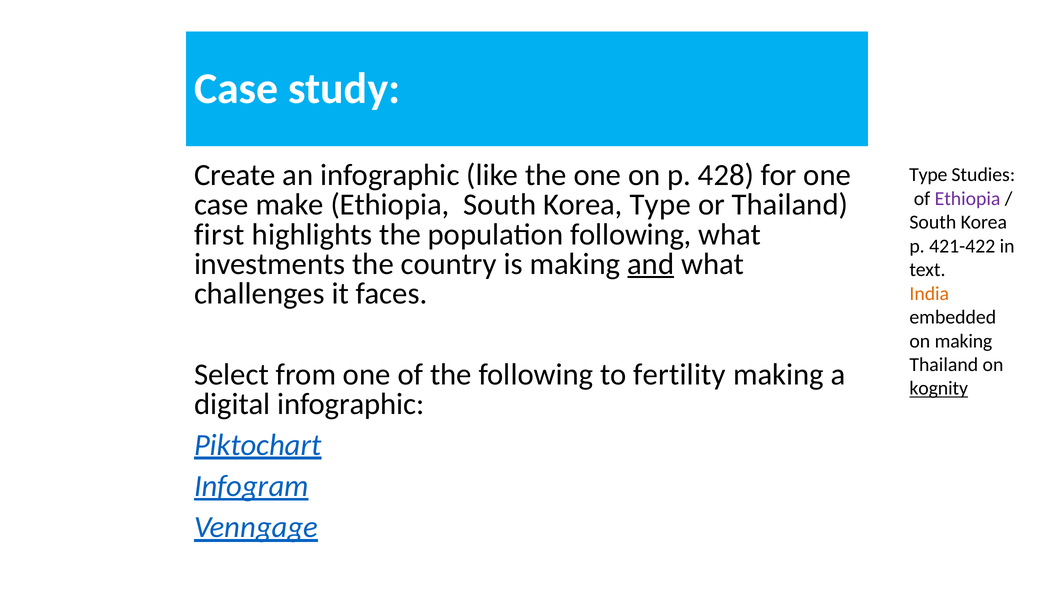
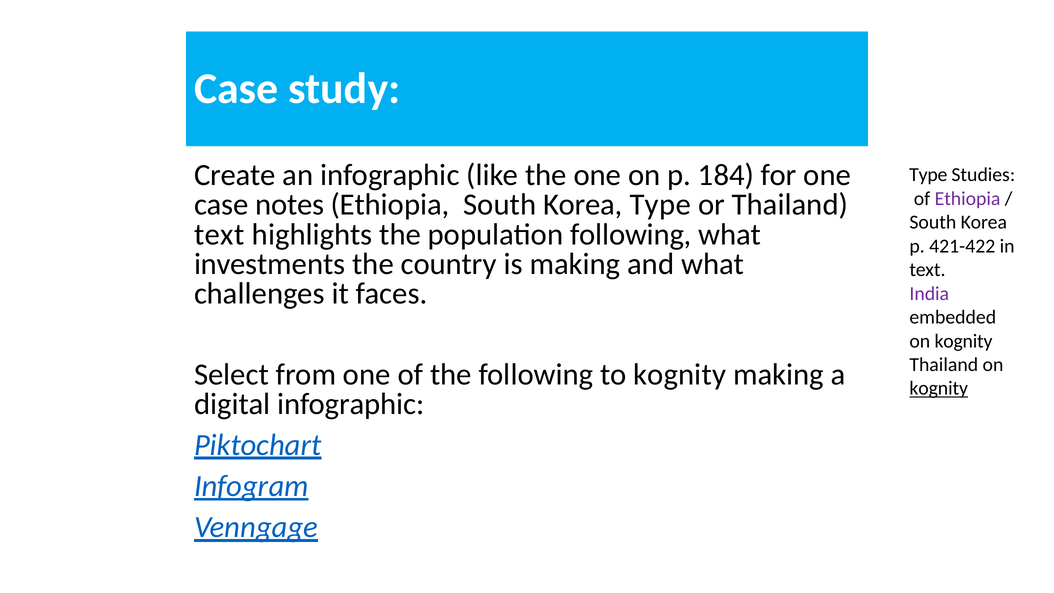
428: 428 -> 184 (726, 175)
make: make -> notes (290, 205)
first: first -> text (219, 234)
and underline: present -> none (651, 264)
India colour: orange -> purple (929, 293)
making: making -> kognity (963, 341)
to fertility: fertility -> kognity (680, 374)
